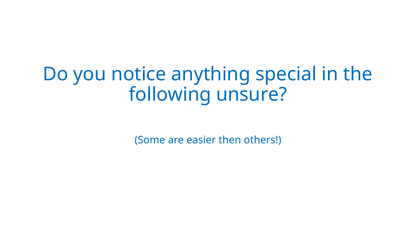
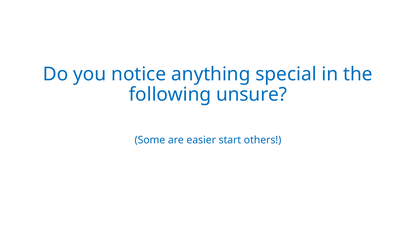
then: then -> start (230, 140)
